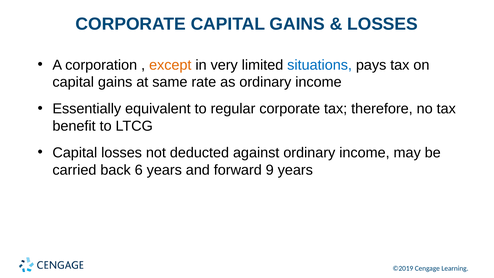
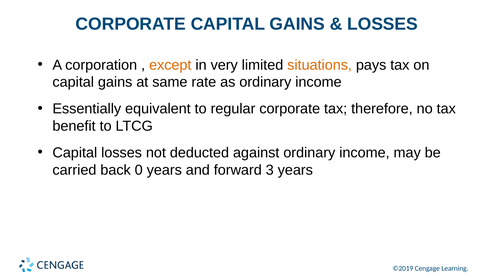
situations colour: blue -> orange (320, 65)
6: 6 -> 0 (139, 170)
9: 9 -> 3 (270, 170)
